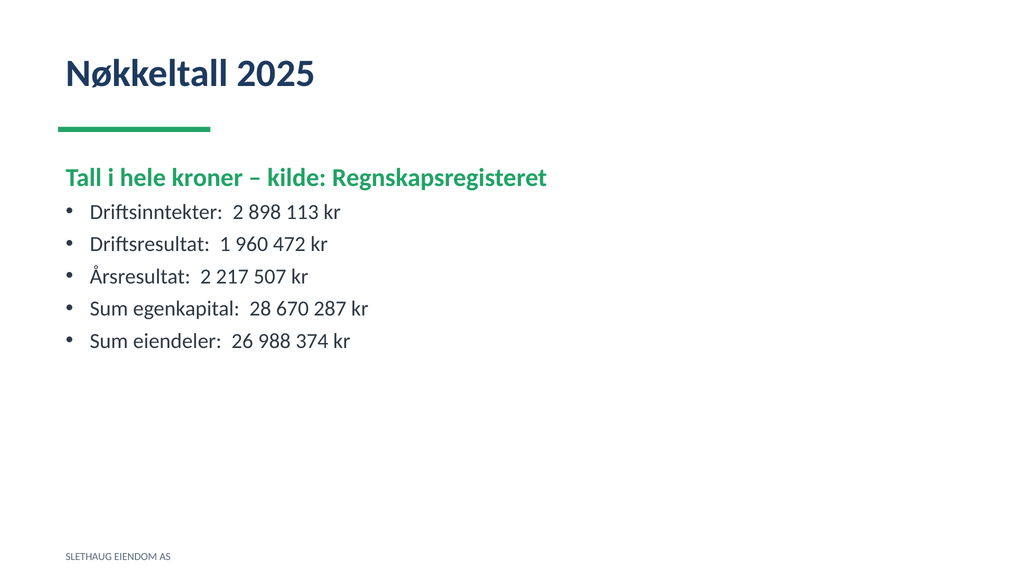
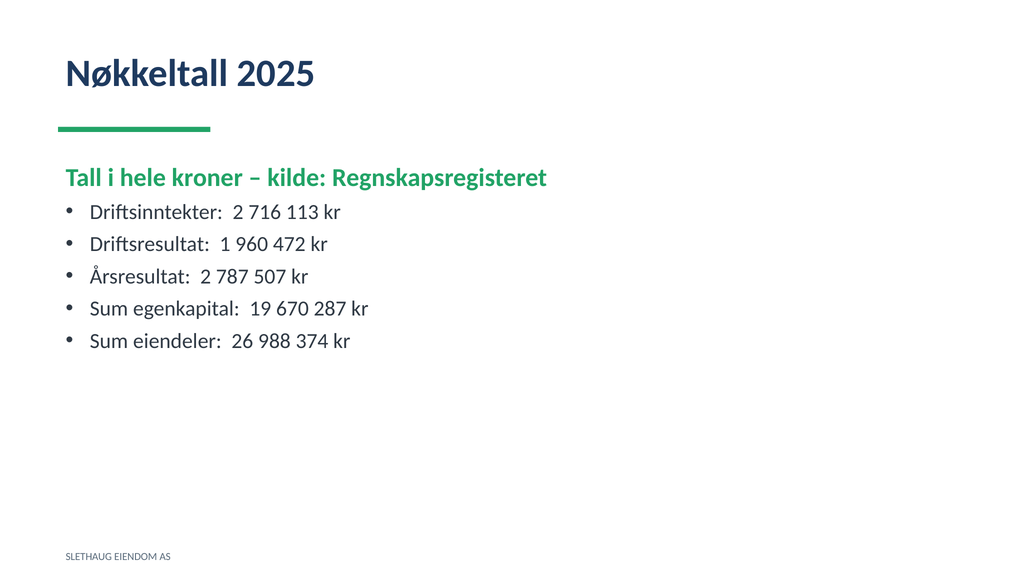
898: 898 -> 716 (265, 212)
217: 217 -> 787 (232, 277)
28: 28 -> 19 (260, 309)
